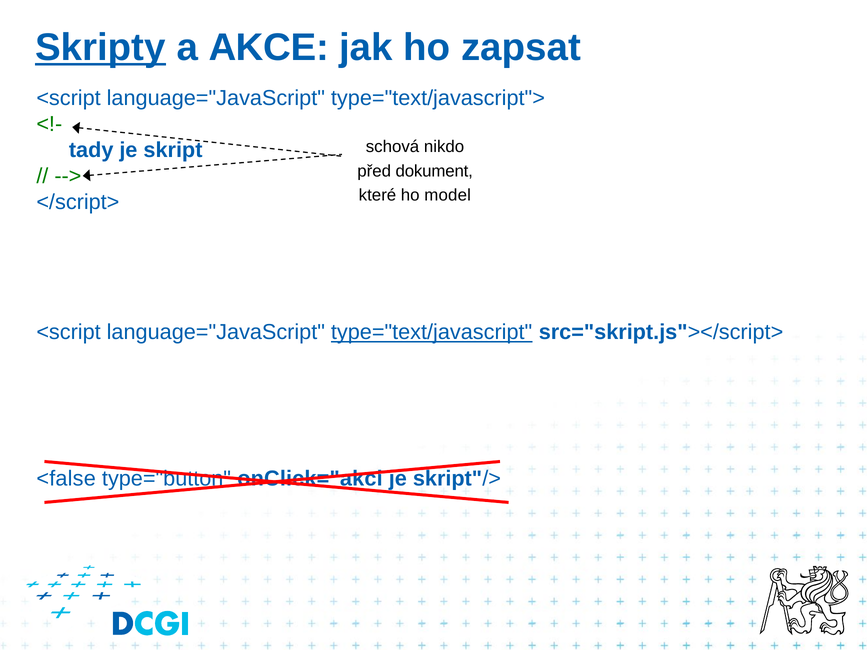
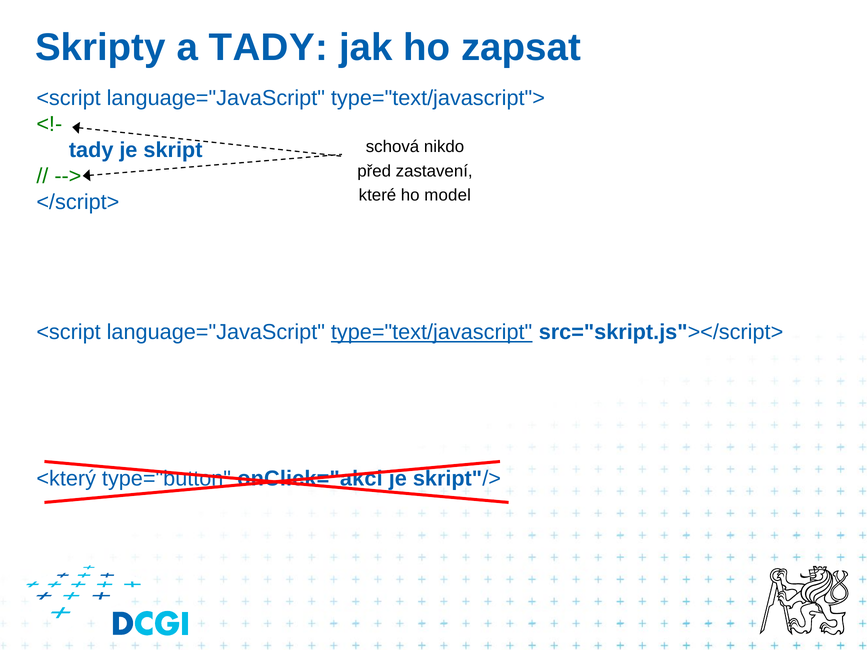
Skripty underline: present -> none (100, 48)
a AKCE: AKCE -> TADY (268, 48)
dokument: dokument -> zastavení (434, 171)
<false: <false -> <který (66, 479)
